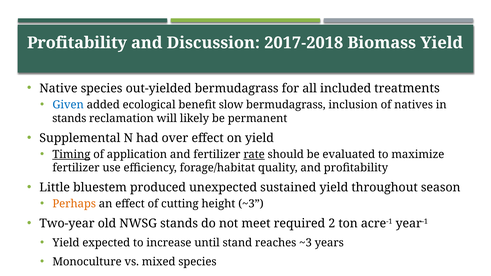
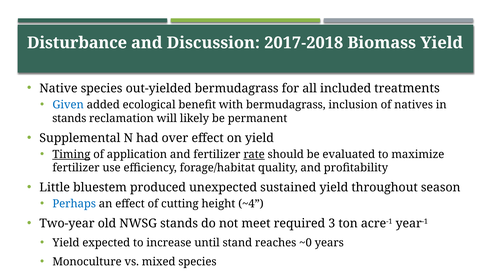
Profitability: Profitability -> Disturbance (77, 43)
slow: slow -> with (231, 105)
Perhaps colour: orange -> blue (74, 204)
height ~3: ~3 -> ~4 (251, 204)
2: 2 -> 3 (332, 224)
reaches ~3: ~3 -> ~0 (306, 243)
